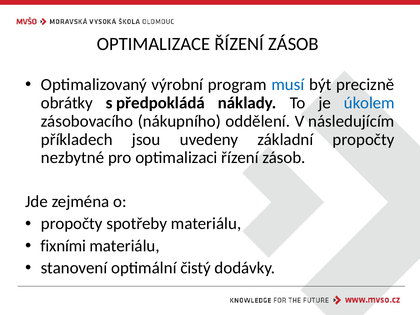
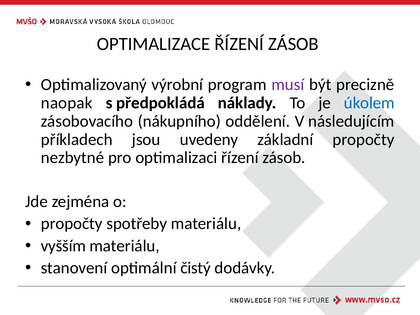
musí colour: blue -> purple (288, 85)
obrátky: obrátky -> naopak (67, 103)
fixními: fixními -> vyšším (63, 246)
